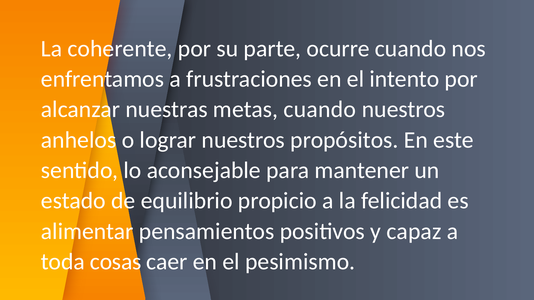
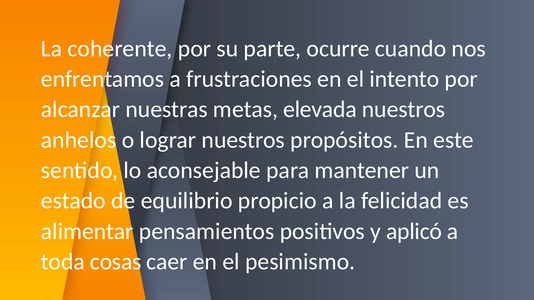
metas cuando: cuando -> elevada (320, 110)
capaz: capaz -> aplicó (414, 232)
